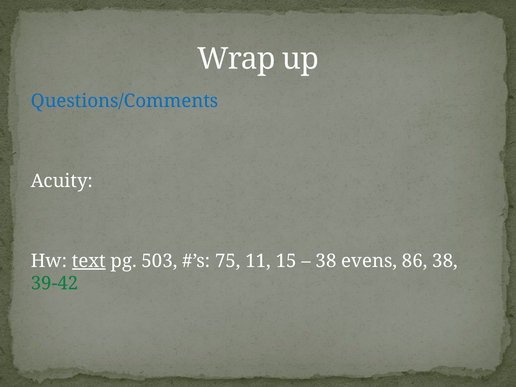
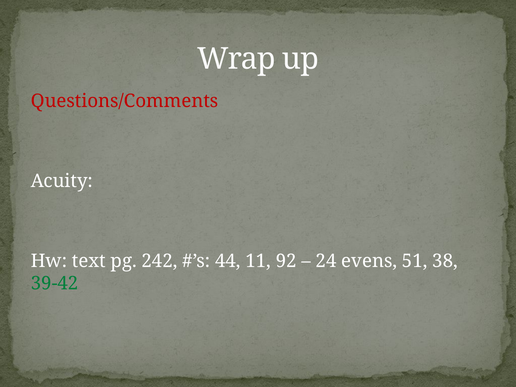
Questions/Comments colour: blue -> red (125, 101)
text underline: present -> none (89, 261)
503: 503 -> 242 (159, 261)
75: 75 -> 44 (228, 261)
15: 15 -> 92 (286, 261)
38: 38 -> 24 (326, 261)
86: 86 -> 51 (415, 261)
